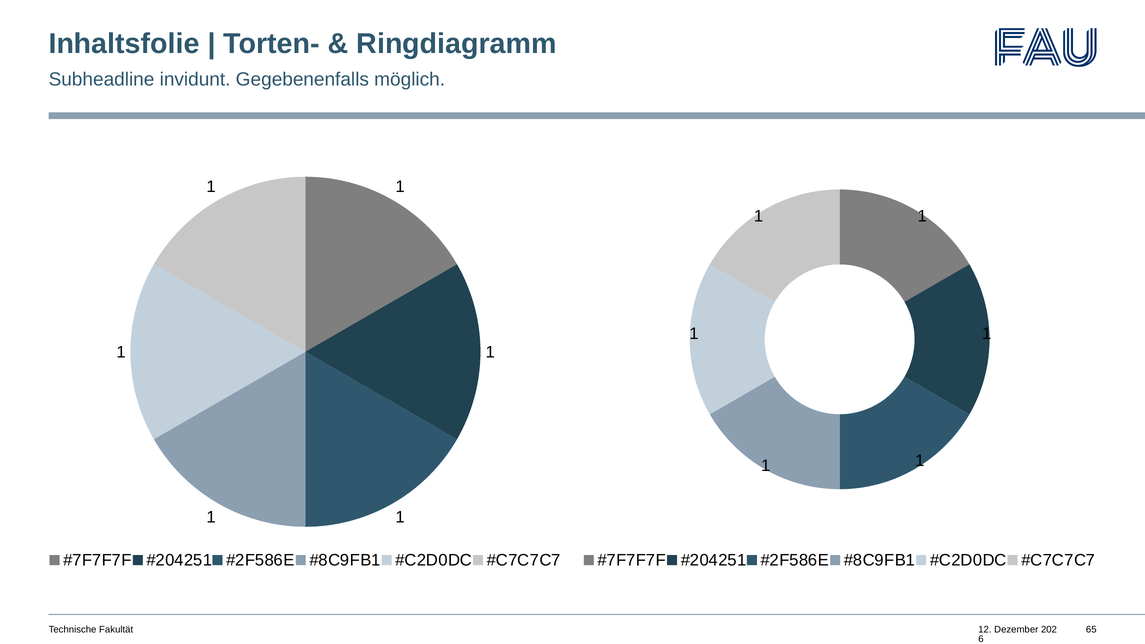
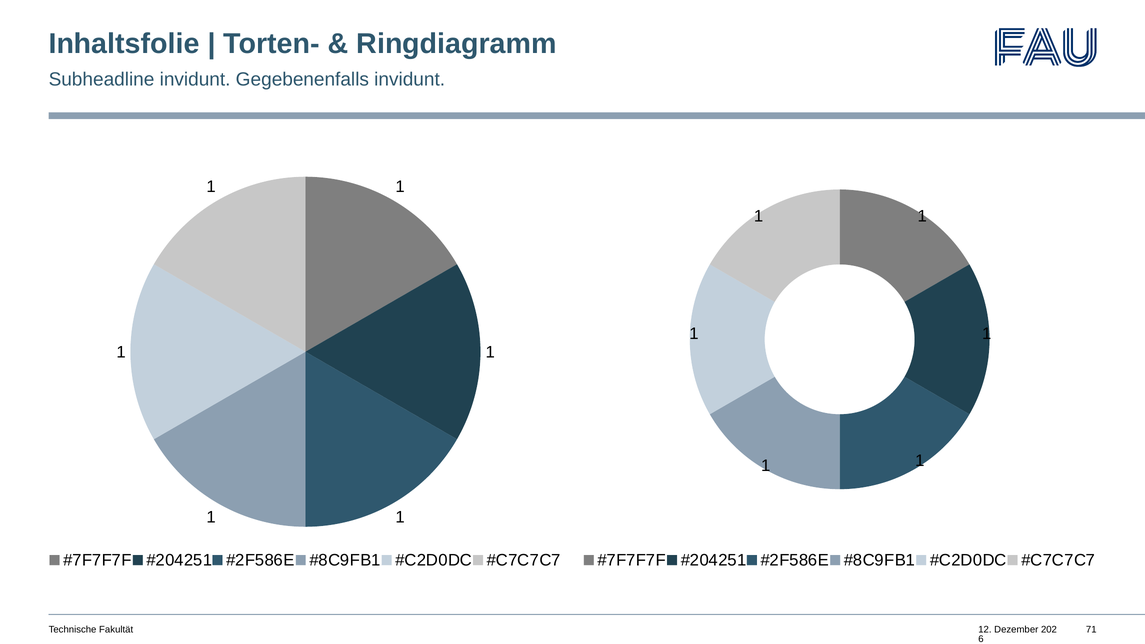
Gegebenenfalls möglich: möglich -> invidunt (410, 80)
65: 65 -> 71 (1091, 629)
